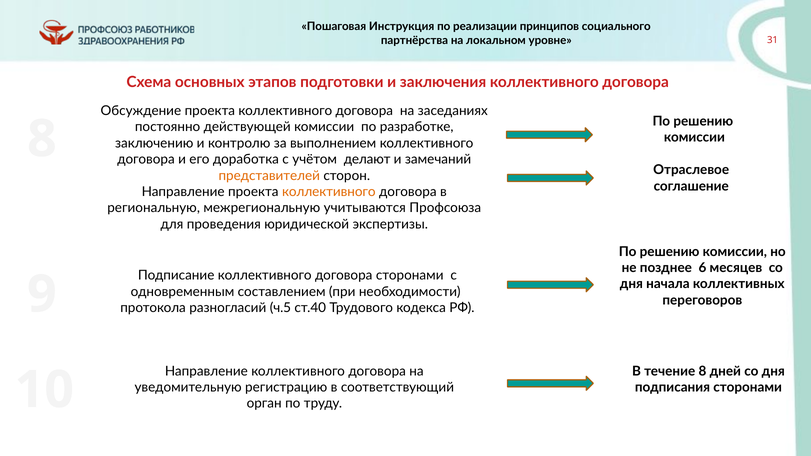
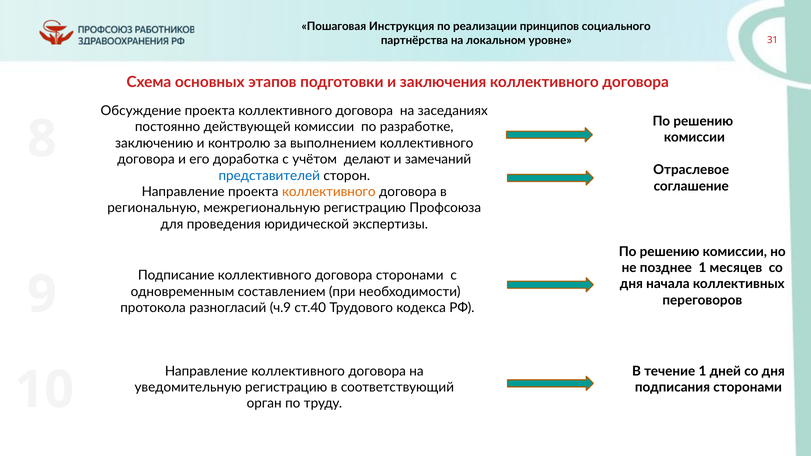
представителей colour: orange -> blue (269, 176)
межрегиональную учитываются: учитываются -> регистрацию (365, 208)
позднее 6: 6 -> 1 (702, 268)
ч.5: ч.5 -> ч.9 (280, 308)
течение 8: 8 -> 1 (702, 371)
